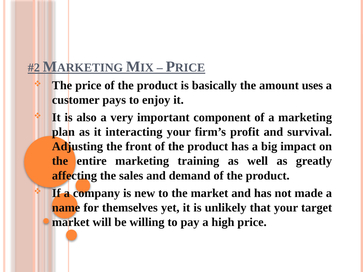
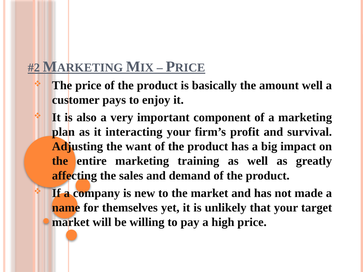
amount uses: uses -> well (312, 86)
front: front -> want (139, 147)
